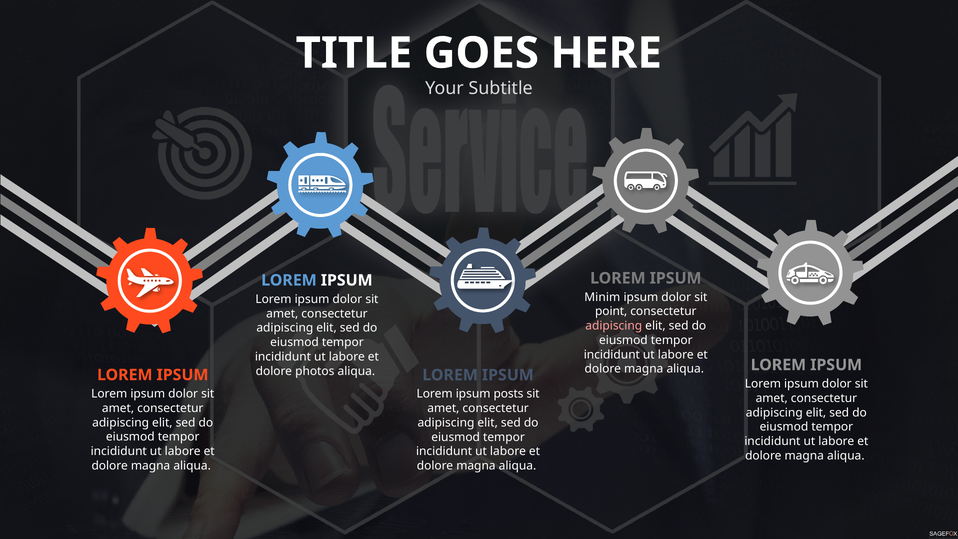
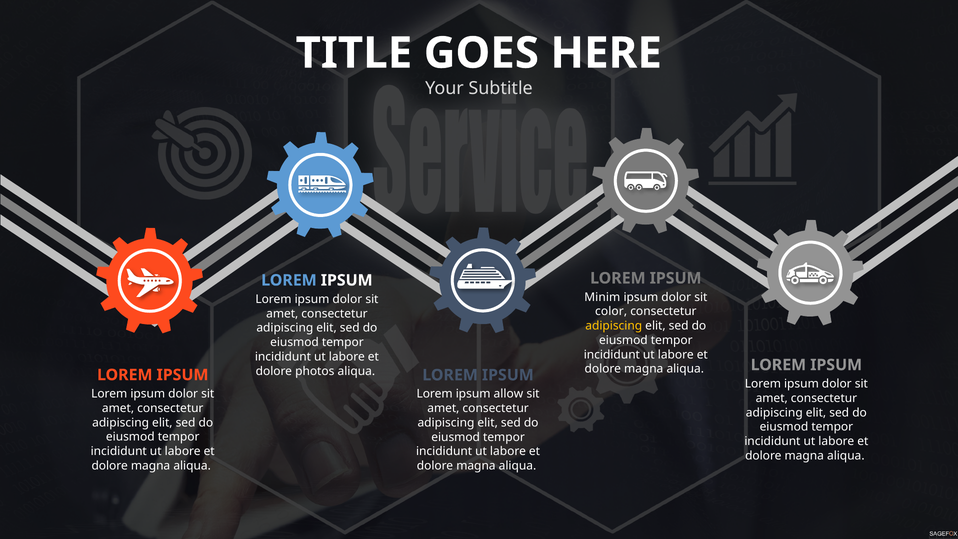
point: point -> color (611, 311)
adipiscing colour: pink -> yellow (614, 326)
posts: posts -> allow (508, 394)
